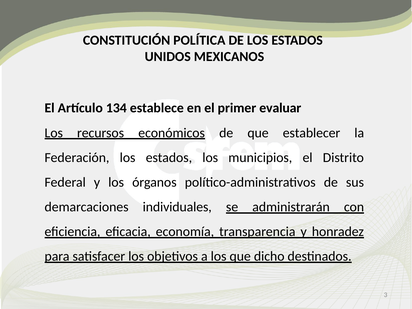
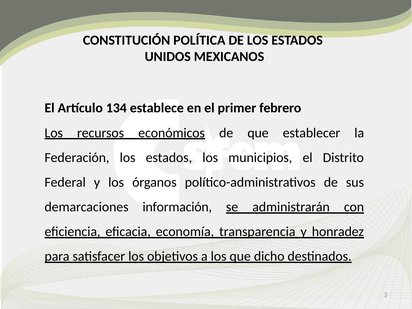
evaluar: evaluar -> febrero (280, 108)
individuales: individuales -> información (177, 207)
